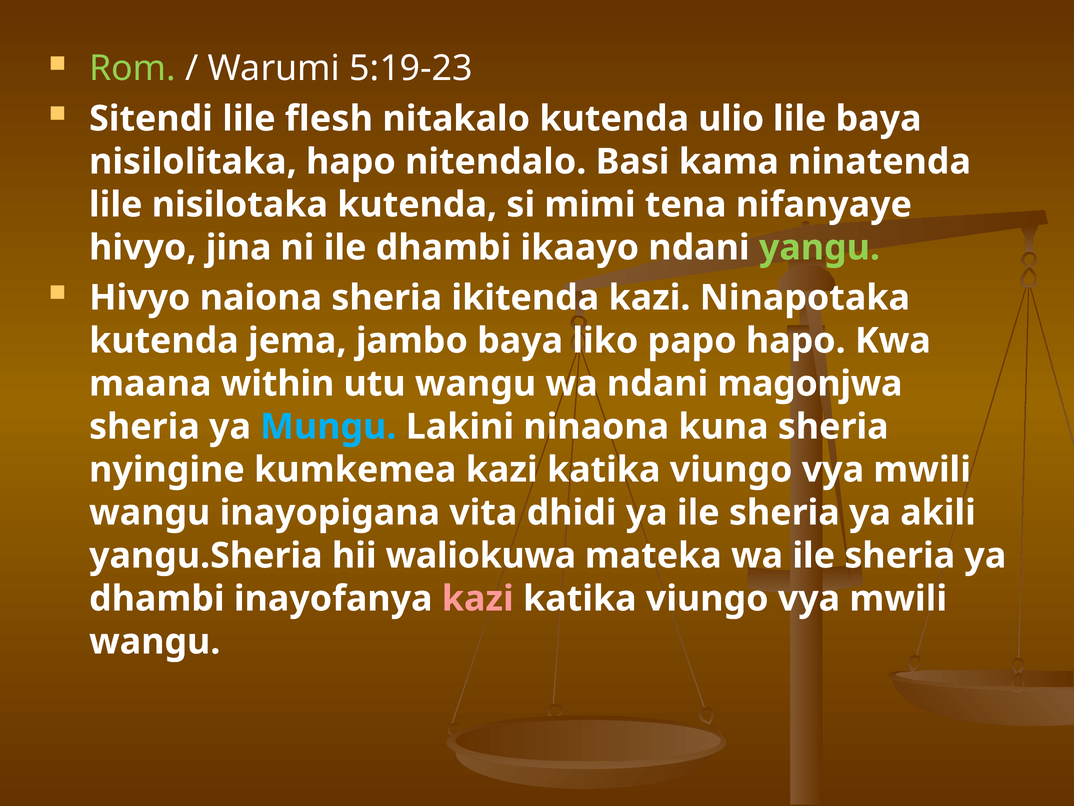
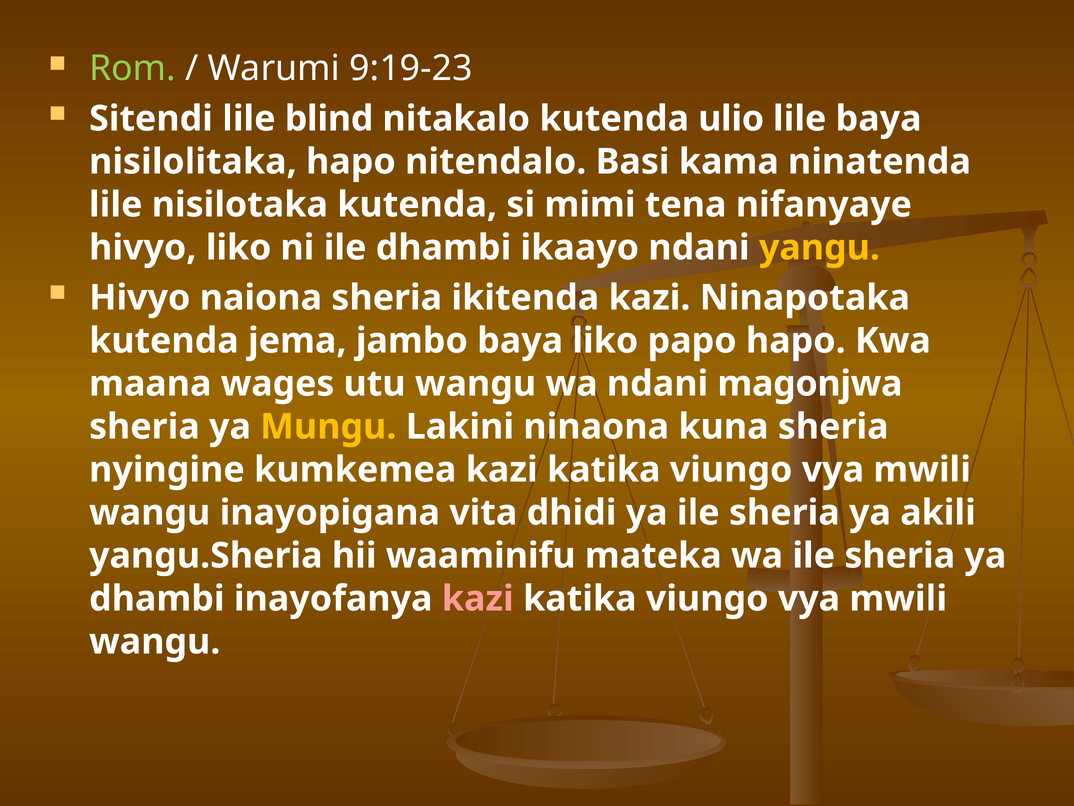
5:19-23: 5:19-23 -> 9:19-23 (411, 69)
flesh: flesh -> blind (329, 119)
hivyo jina: jina -> liko (239, 248)
yangu colour: light green -> yellow (819, 248)
within: within -> wages (278, 384)
Mungu colour: light blue -> yellow (328, 426)
waliokuwa: waliokuwa -> waaminifu (481, 555)
